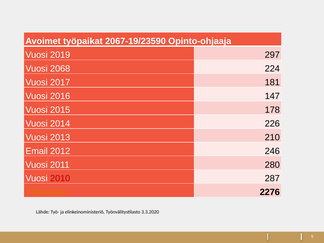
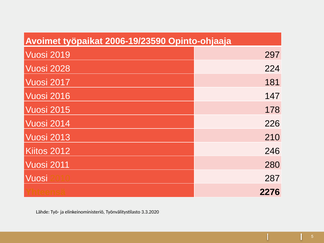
2067-19/23590: 2067-19/23590 -> 2006-19/23590 (135, 41)
2068: 2068 -> 2028 (60, 69)
Email: Email -> Kiitos (37, 151)
2010 colour: red -> orange (60, 179)
